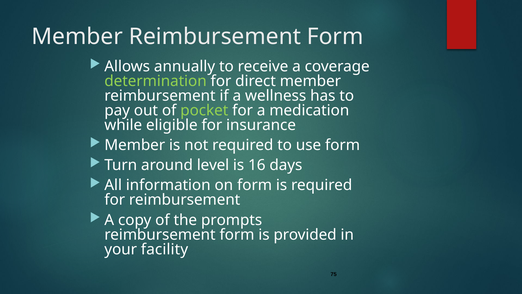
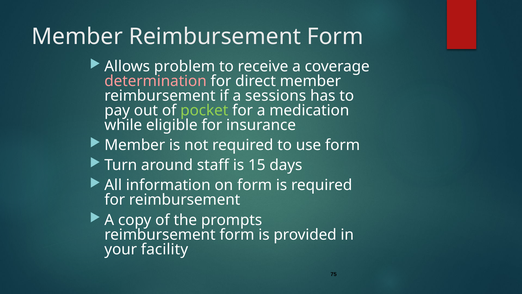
annually: annually -> problem (185, 66)
determination colour: light green -> pink (156, 81)
wellness: wellness -> sessions (276, 96)
level: level -> staff (213, 165)
16: 16 -> 15 (257, 165)
